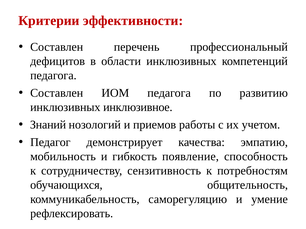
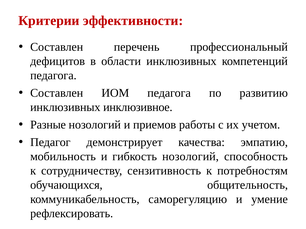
Знаний: Знаний -> Разные (48, 125)
гибкость появление: появление -> нозологий (191, 157)
